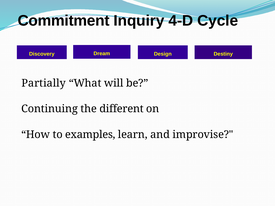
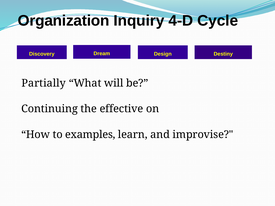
Commitment: Commitment -> Organization (64, 21)
different: different -> effective (121, 109)
